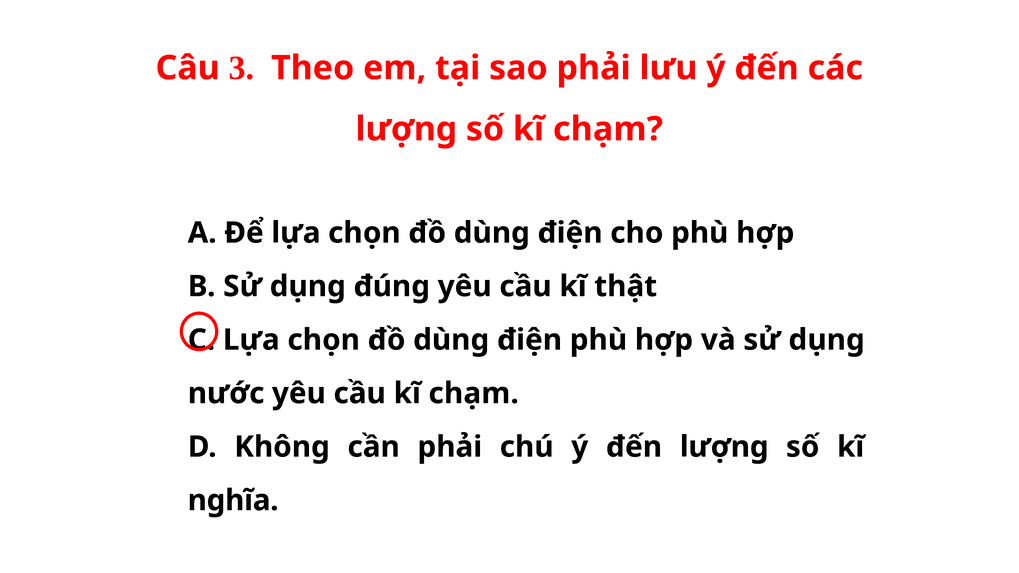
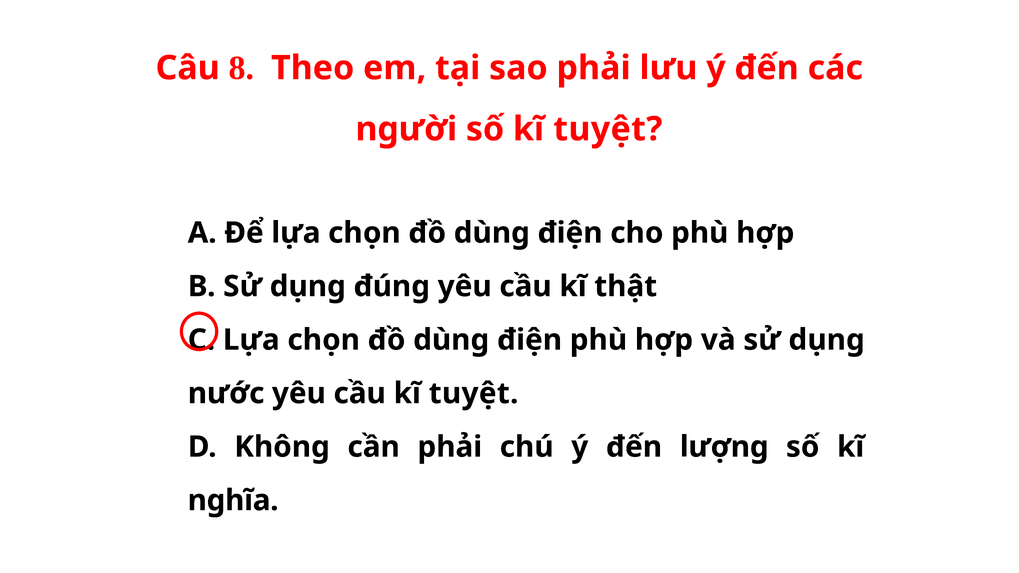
3: 3 -> 8 (241, 68)
lượng: lượng -> người (406, 129)
số kĩ chạm: chạm -> tuyệt (608, 129)
cầu kĩ chạm: chạm -> tuyệt (474, 394)
